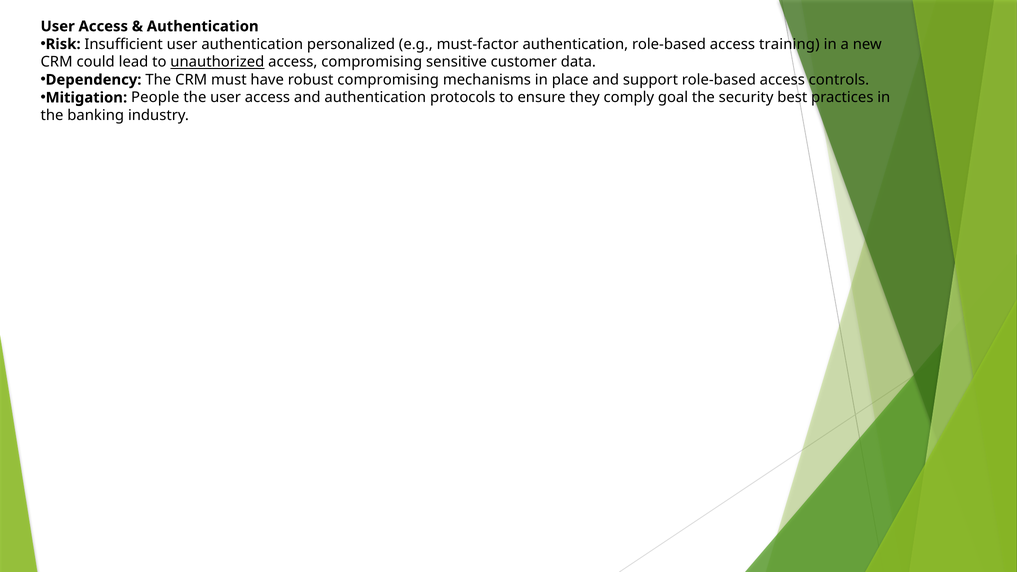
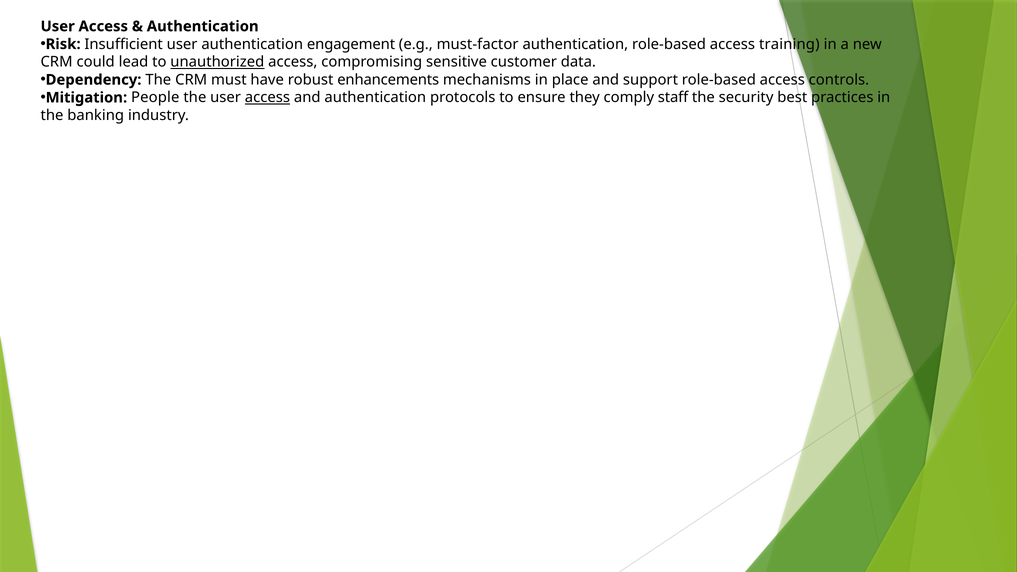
personalized: personalized -> engagement (351, 44)
robust compromising: compromising -> enhancements (388, 80)
access underline: none -> present (267, 98)
goal: goal -> staff (673, 98)
